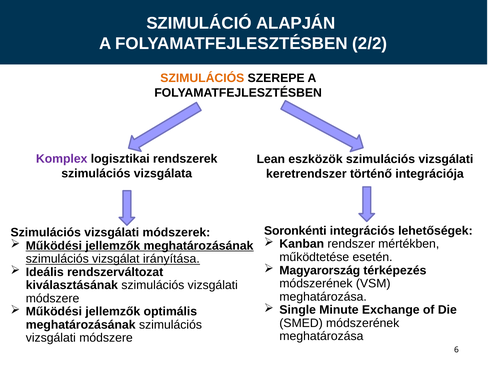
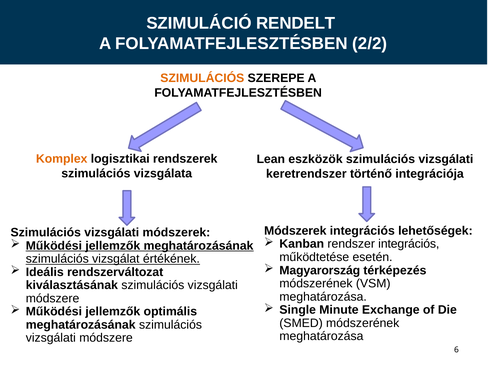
ALAPJÁN: ALAPJÁN -> RENDELT (296, 23)
Komplex colour: purple -> orange (62, 159)
Soronkénti: Soronkénti -> Módszerek (295, 231)
rendszer mértékben: mértékben -> integrációs (409, 244)
irányítása: irányítása -> értékének (171, 259)
